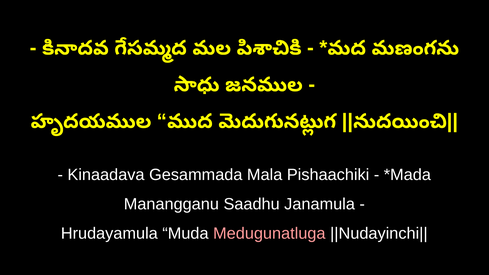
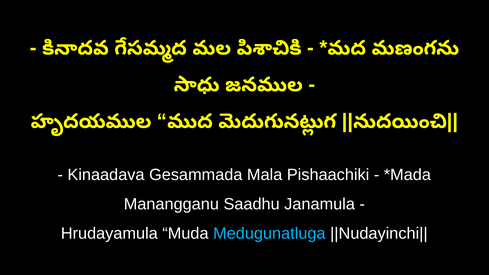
Medugunatluga colour: pink -> light blue (269, 233)
